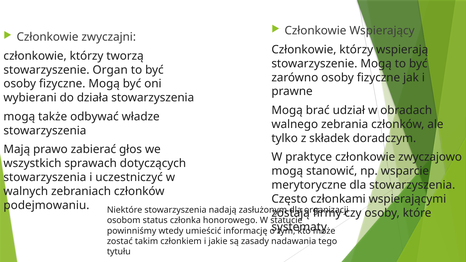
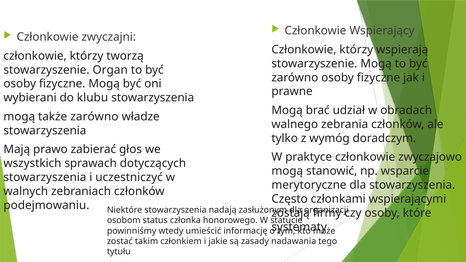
działa: działa -> klubu (93, 98)
także odbywać: odbywać -> zarówno (94, 117)
składek: składek -> wymóg (329, 138)
